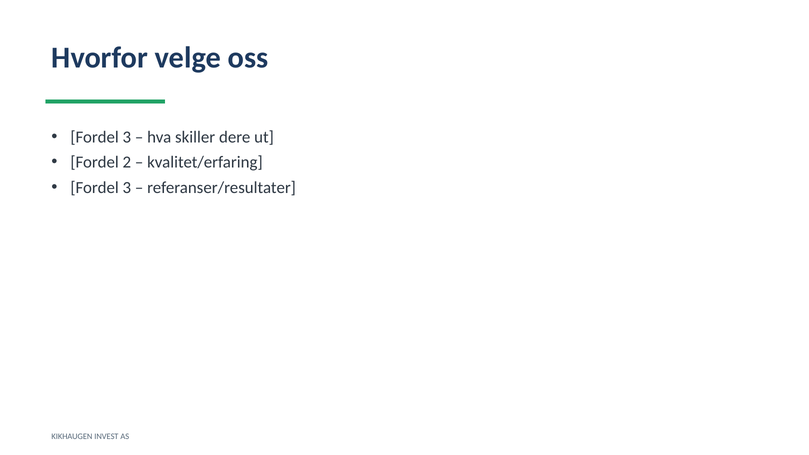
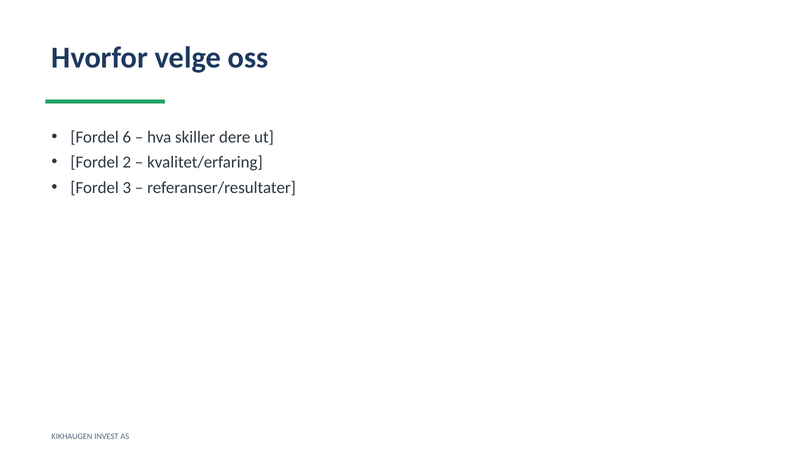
3: 3 -> 6 (127, 137)
